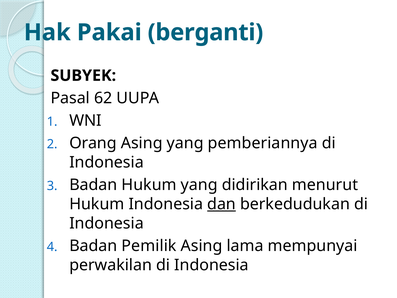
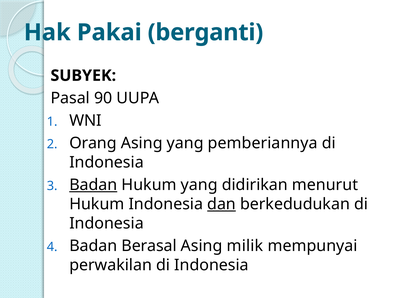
62: 62 -> 90 (103, 98)
Badan underline: none -> present (93, 185)
Pemilik: Pemilik -> Berasal (149, 246)
lama: lama -> milik (245, 246)
